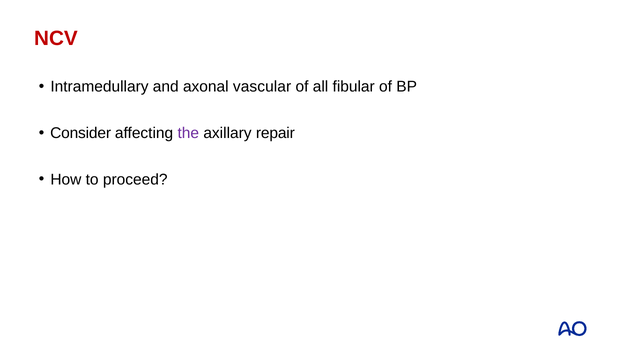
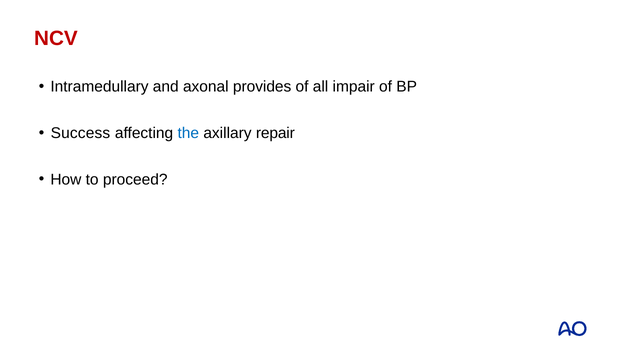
vascular: vascular -> provides (262, 87)
fibular: fibular -> impair (354, 87)
Consider: Consider -> Success (80, 133)
the colour: purple -> blue (188, 133)
